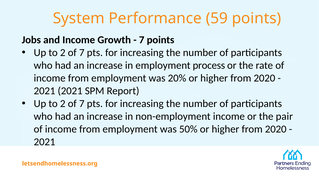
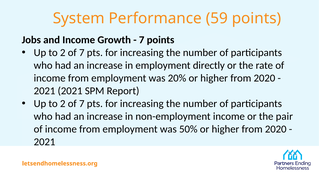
process: process -> directly (209, 66)
